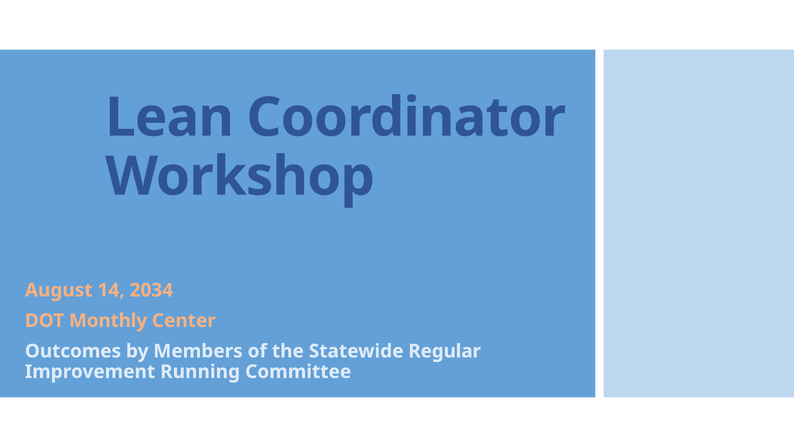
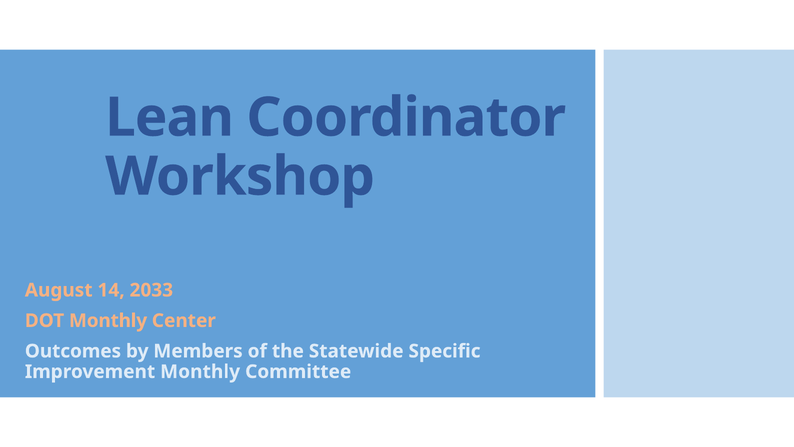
2034: 2034 -> 2033 (151, 290)
Regular: Regular -> Specific (445, 351)
Improvement Running: Running -> Monthly (200, 371)
